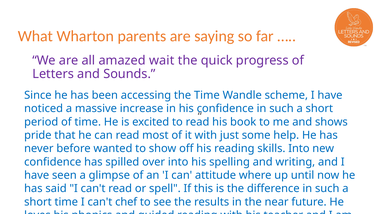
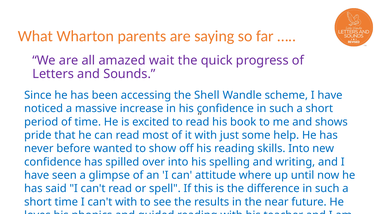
the Time: Time -> Shell (207, 95)
can't chef: chef -> with (126, 202)
